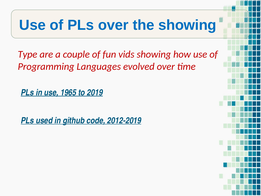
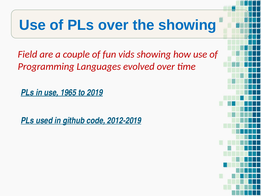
Type: Type -> Field (28, 54)
